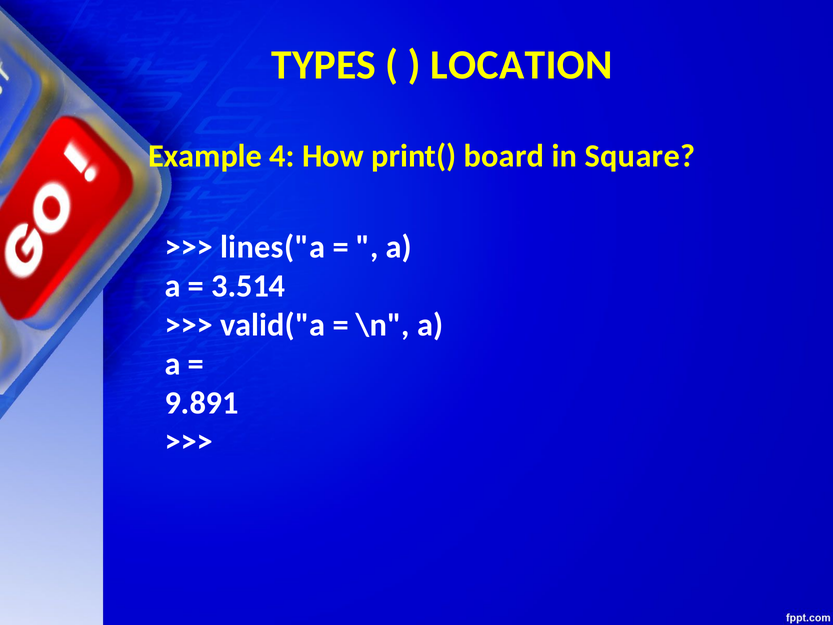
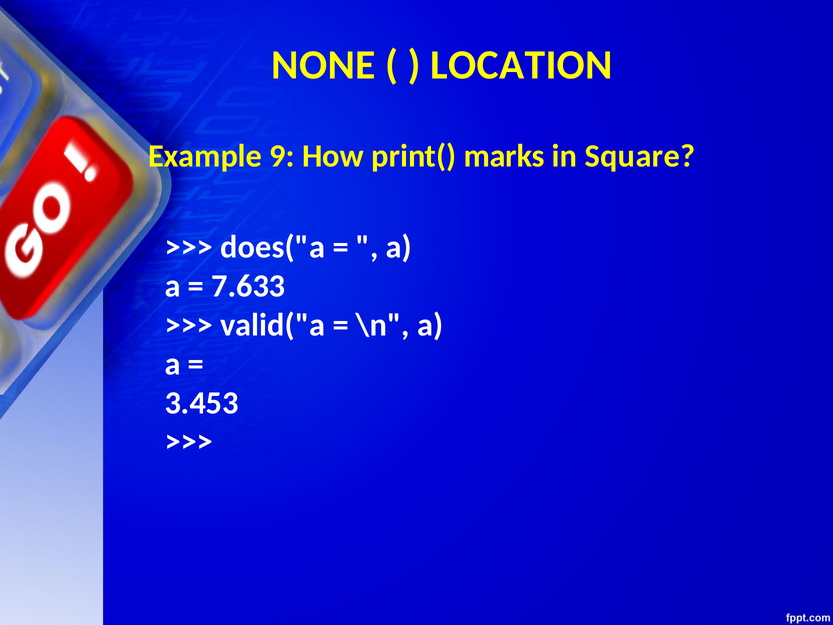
TYPES: TYPES -> NONE (324, 65)
4: 4 -> 9 (282, 156)
board: board -> marks (504, 156)
lines("a: lines("a -> does("a (273, 247)
3.514: 3.514 -> 7.633 (248, 286)
9.891: 9.891 -> 3.453 (202, 403)
